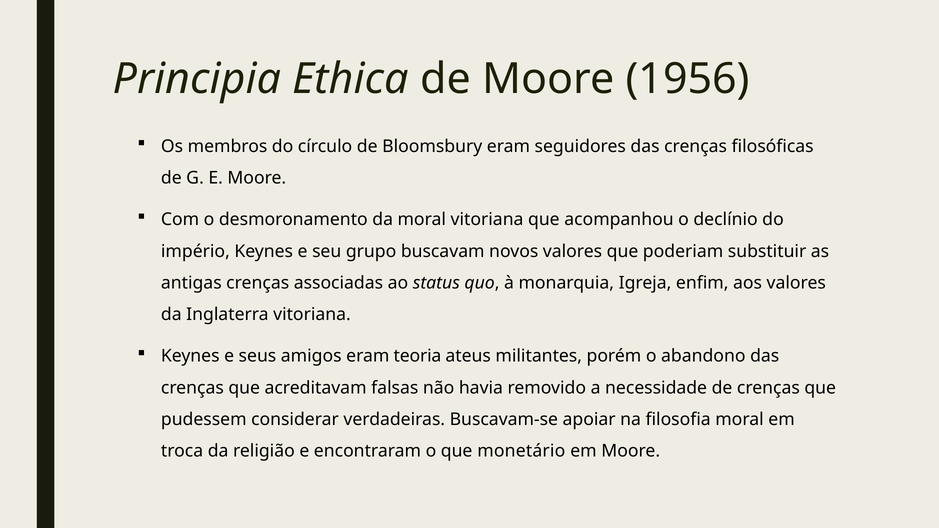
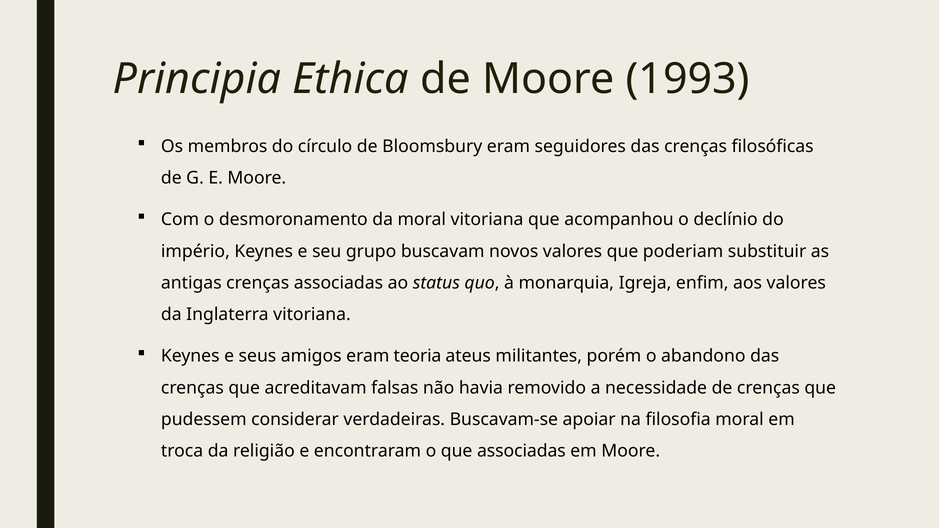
1956: 1956 -> 1993 (688, 79)
que monetário: monetário -> associadas (521, 451)
